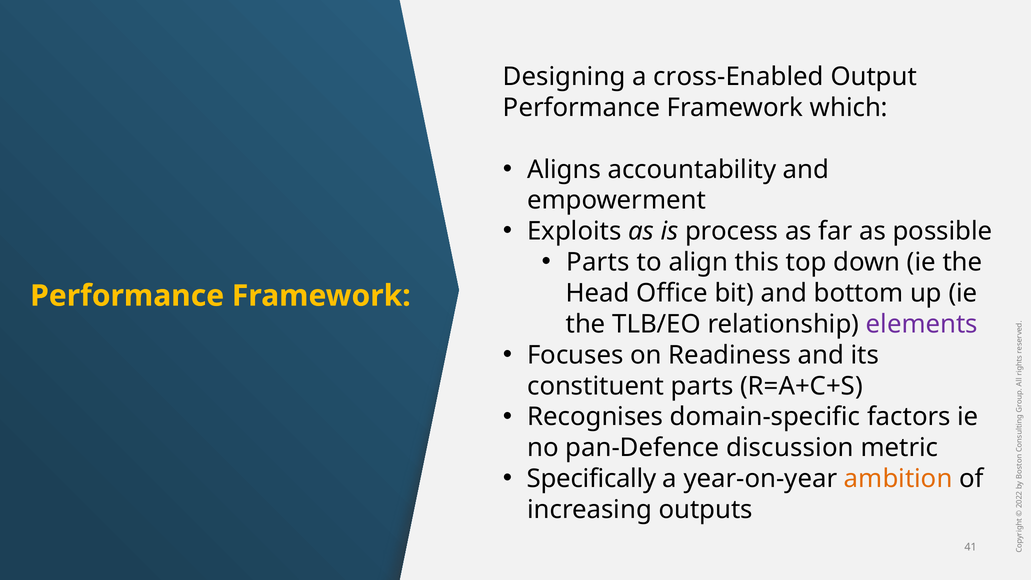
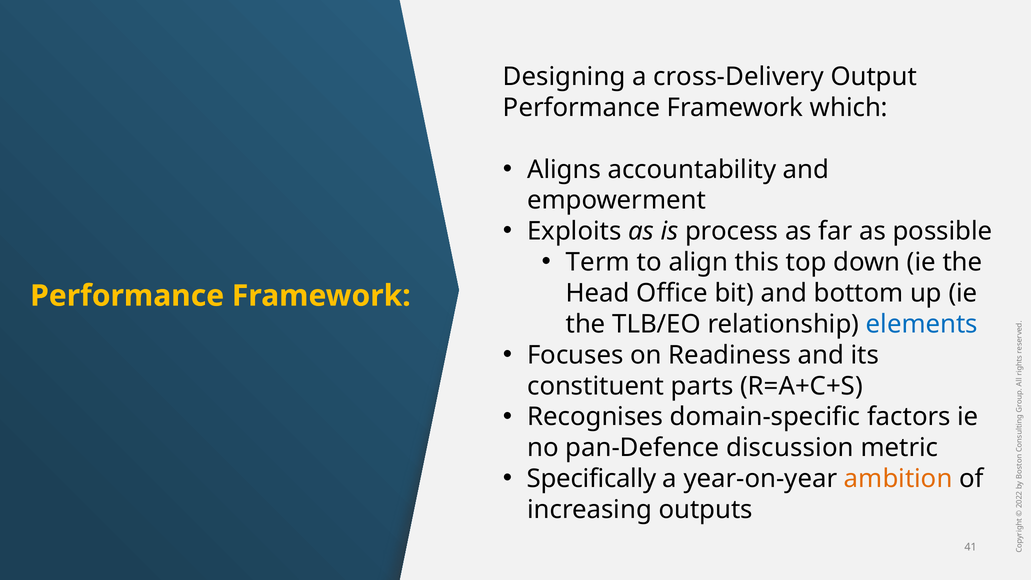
cross-Enabled: cross-Enabled -> cross-Delivery (739, 77)
Parts: Parts -> Term (598, 262)
elements colour: purple -> blue (922, 324)
